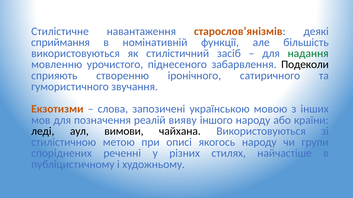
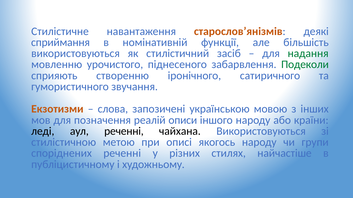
Подеколи colour: black -> green (305, 65)
вияву: вияву -> описи (183, 120)
аул вимови: вимови -> реченні (124, 131)
